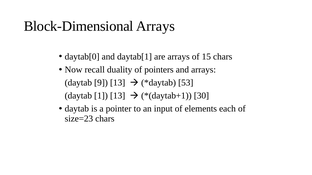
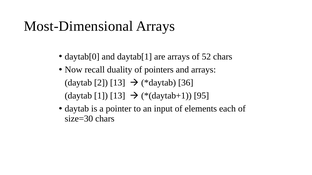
Block-Dimensional: Block-Dimensional -> Most-Dimensional (78, 26)
15: 15 -> 52 (206, 57)
9: 9 -> 2 (101, 83)
53: 53 -> 36 (186, 83)
30: 30 -> 95 (201, 96)
size=23: size=23 -> size=30 (79, 119)
